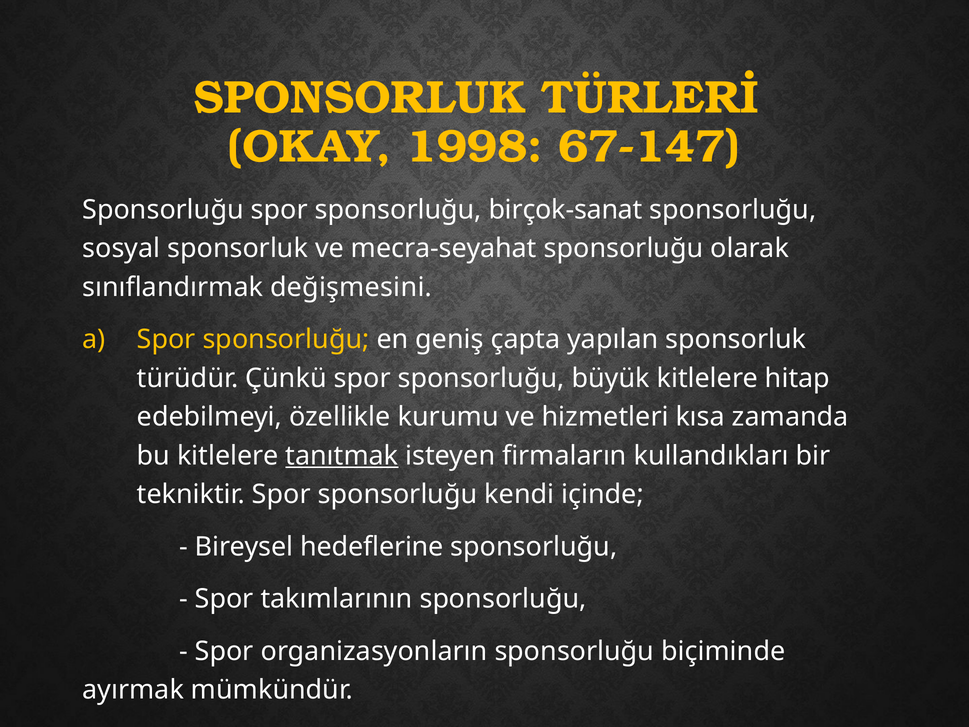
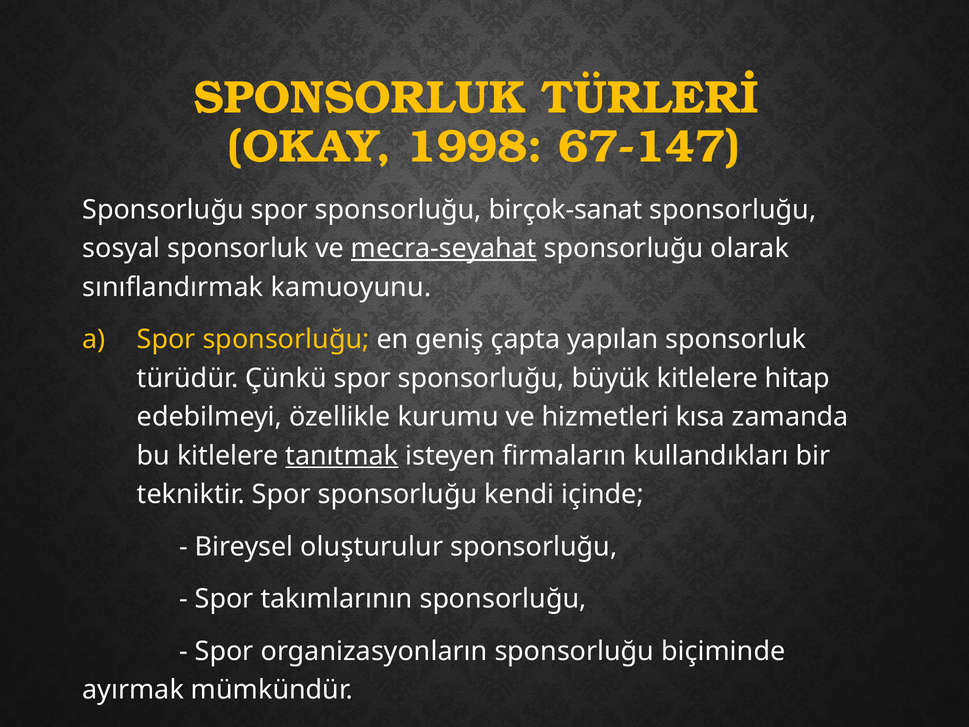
mecra-seyahat underline: none -> present (444, 248)
değişmesini: değişmesini -> kamuoyunu (351, 287)
hedeflerine: hedeflerine -> oluşturulur (372, 547)
